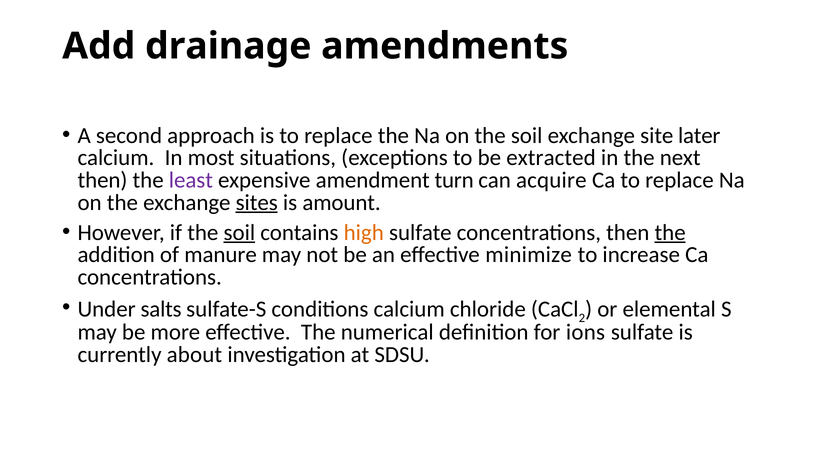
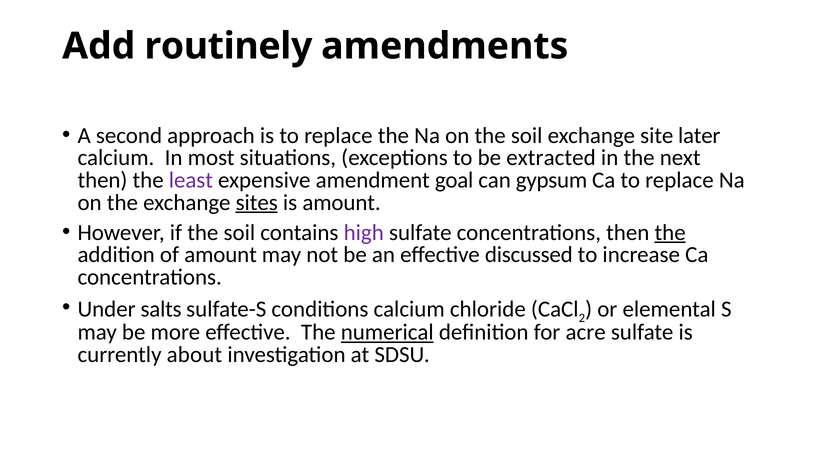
drainage: drainage -> routinely (228, 46)
turn: turn -> goal (454, 180)
acquire: acquire -> gypsum (552, 180)
soil underline: present -> none (239, 232)
high colour: orange -> purple (364, 232)
of manure: manure -> amount (221, 255)
minimize: minimize -> discussed (529, 255)
numerical underline: none -> present (387, 332)
ions: ions -> acre (586, 332)
